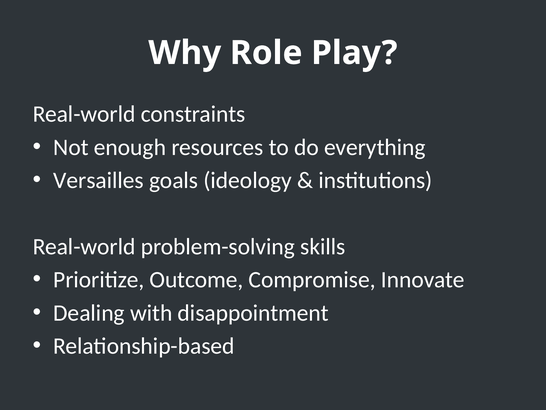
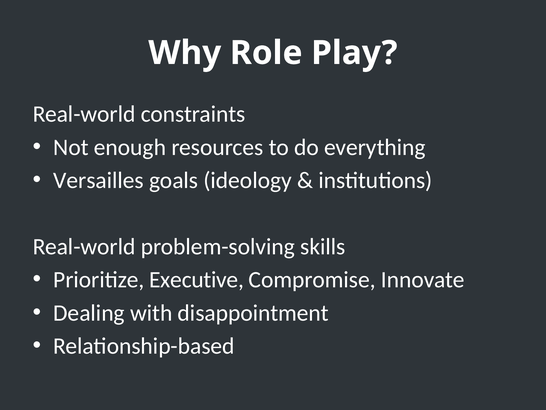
Outcome: Outcome -> Executive (196, 279)
